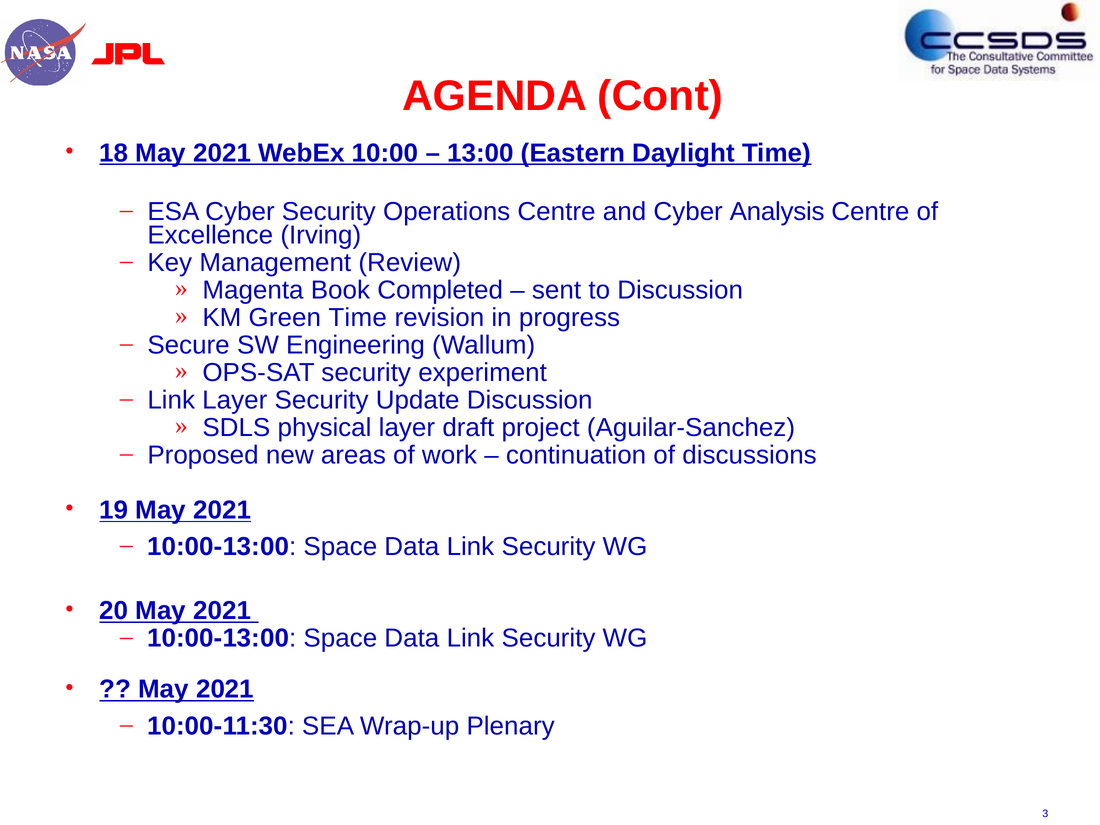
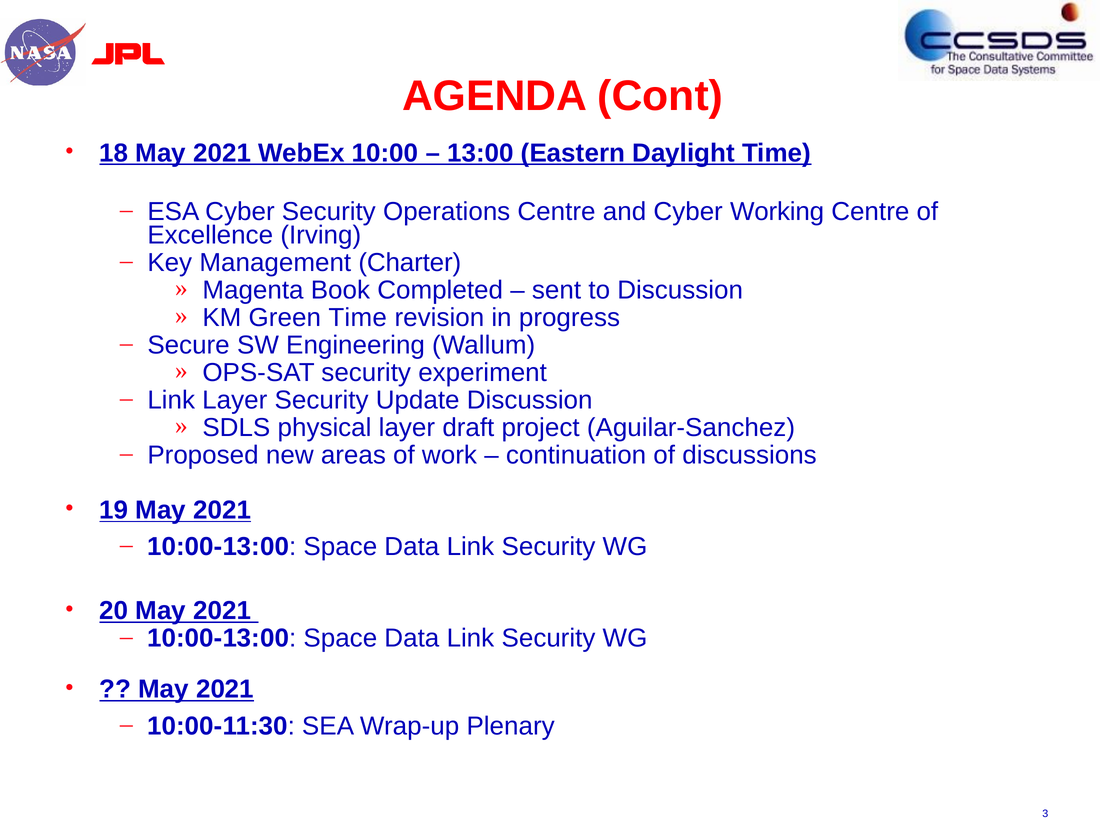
Analysis: Analysis -> Working (777, 212)
Review: Review -> Charter (410, 263)
